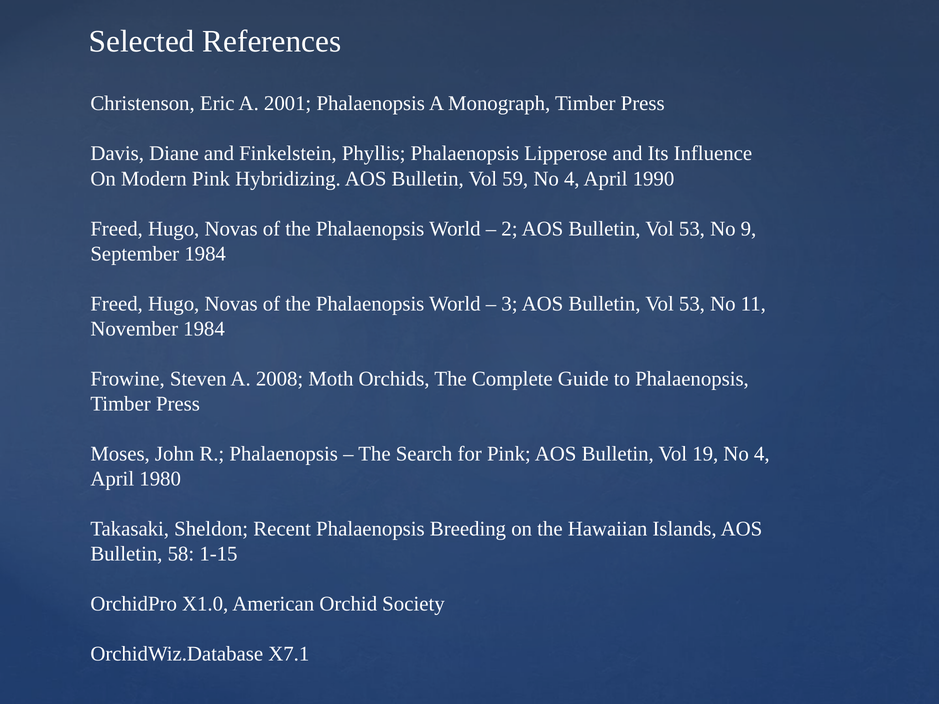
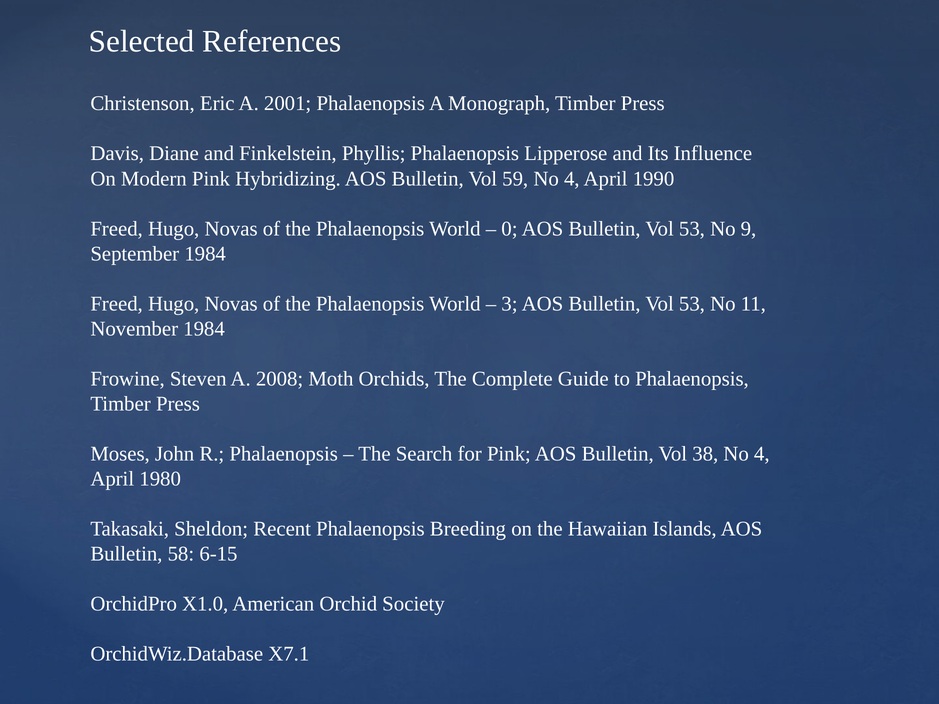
2: 2 -> 0 (509, 229)
19: 19 -> 38 (705, 454)
1-15: 1-15 -> 6-15 (218, 554)
